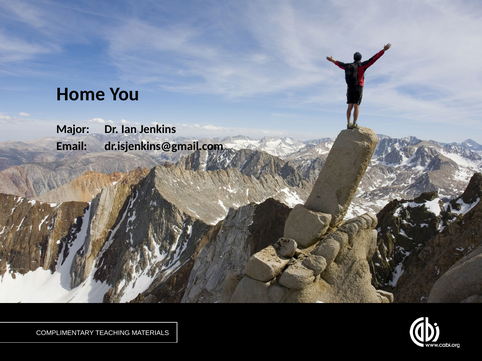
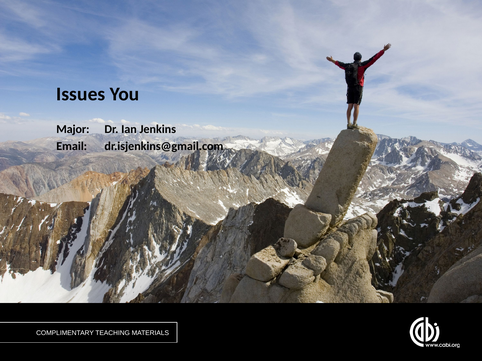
Home: Home -> Issues (81, 94)
